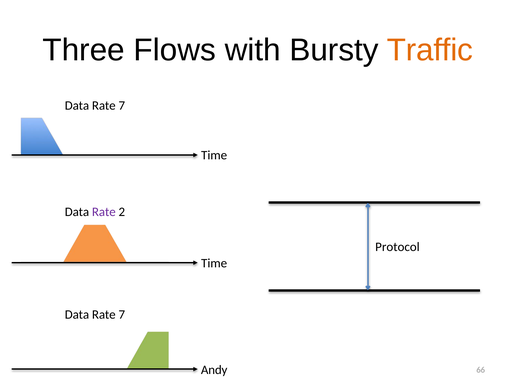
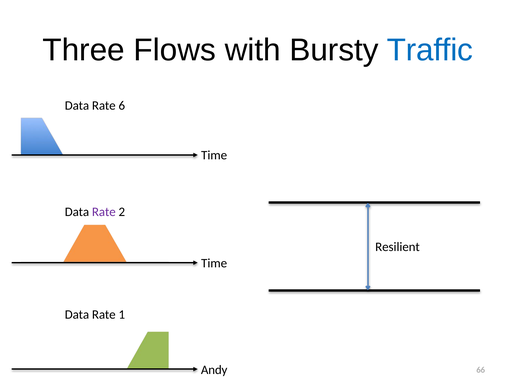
Traffic colour: orange -> blue (430, 50)
7: 7 -> 6 (122, 106)
Protocol: Protocol -> Resilient (398, 247)
7: 7 -> 1 (122, 315)
